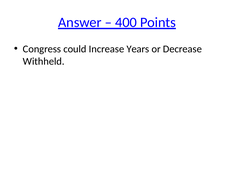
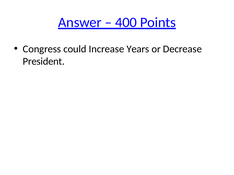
Withheld: Withheld -> President (44, 62)
